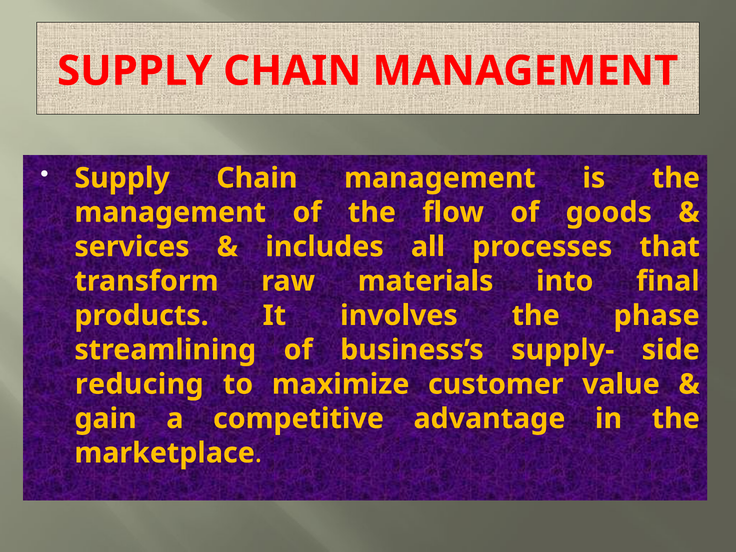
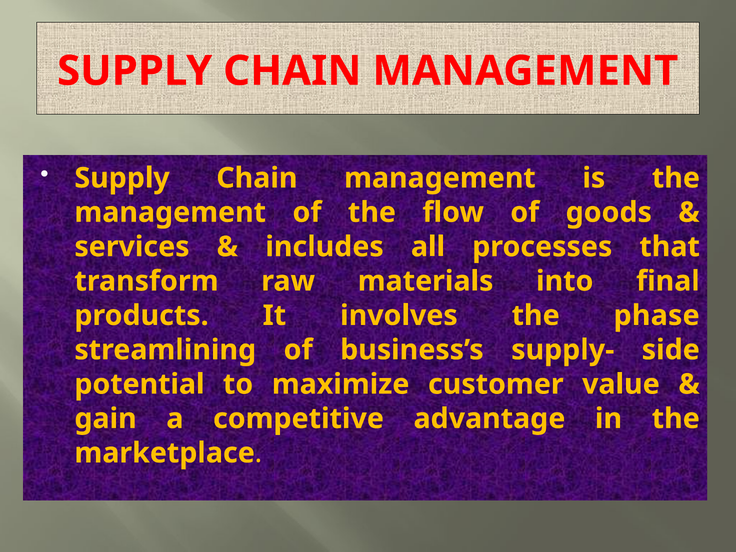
reducing: reducing -> potential (139, 384)
